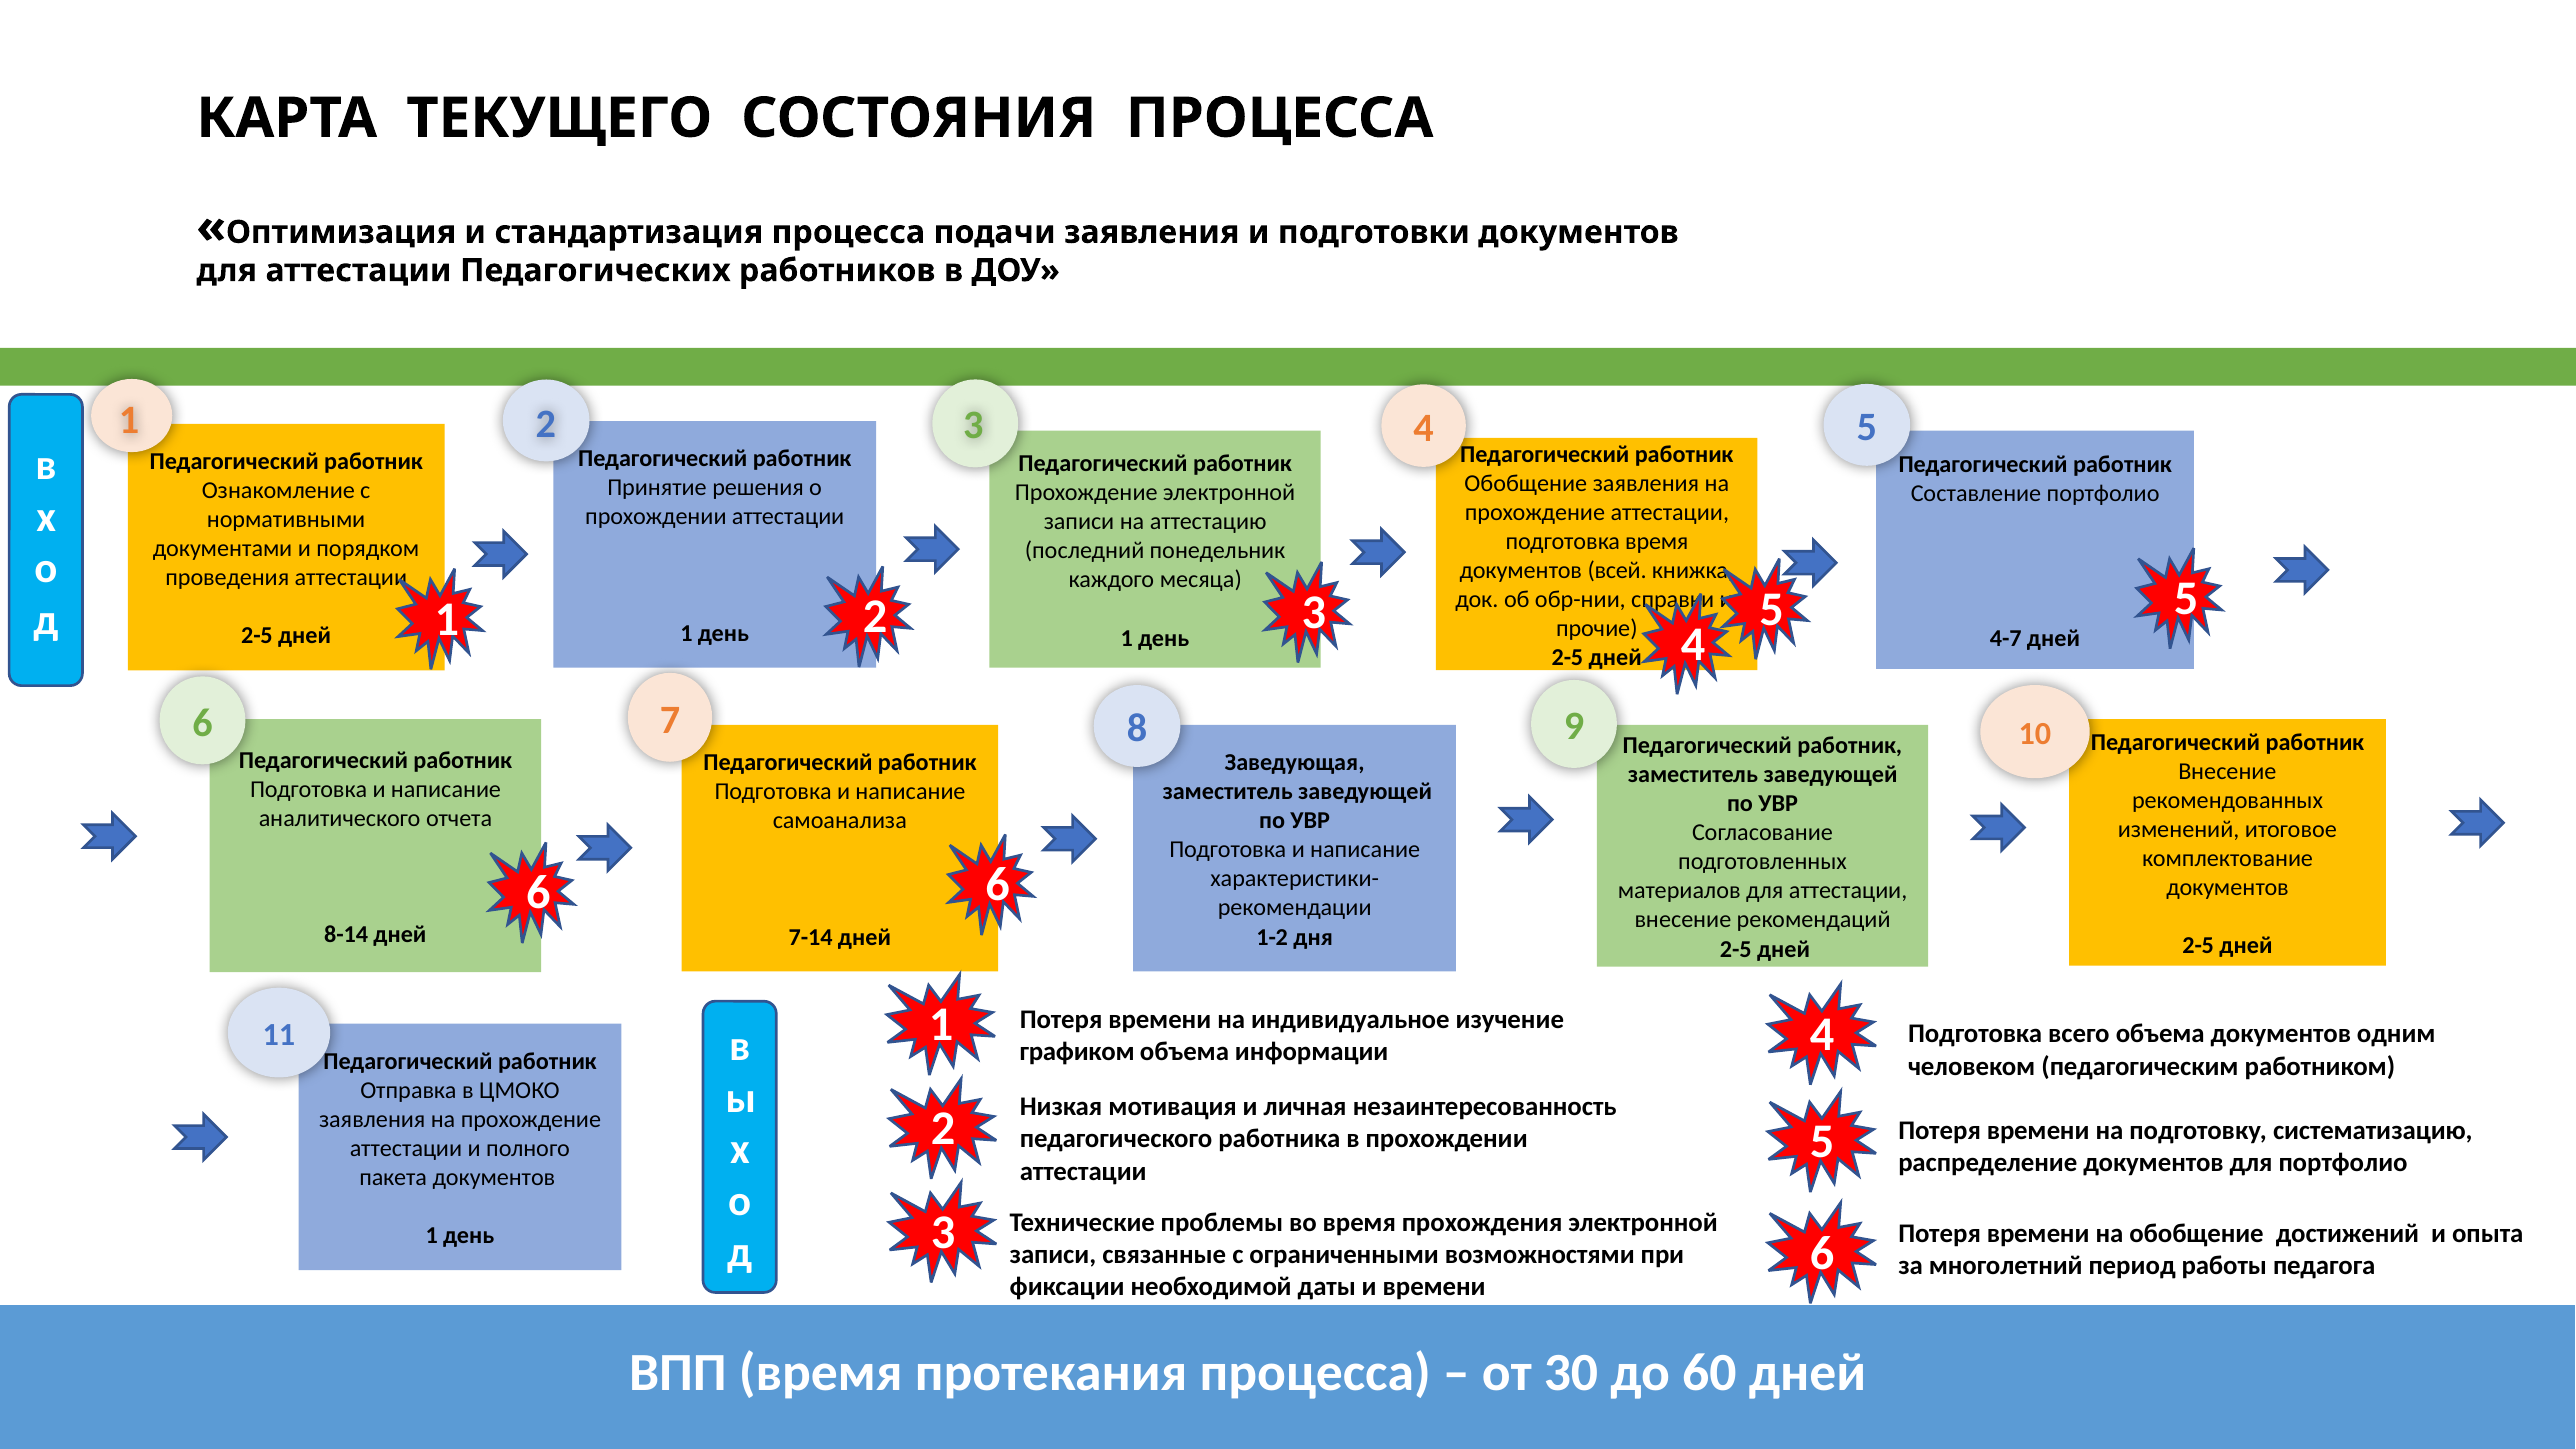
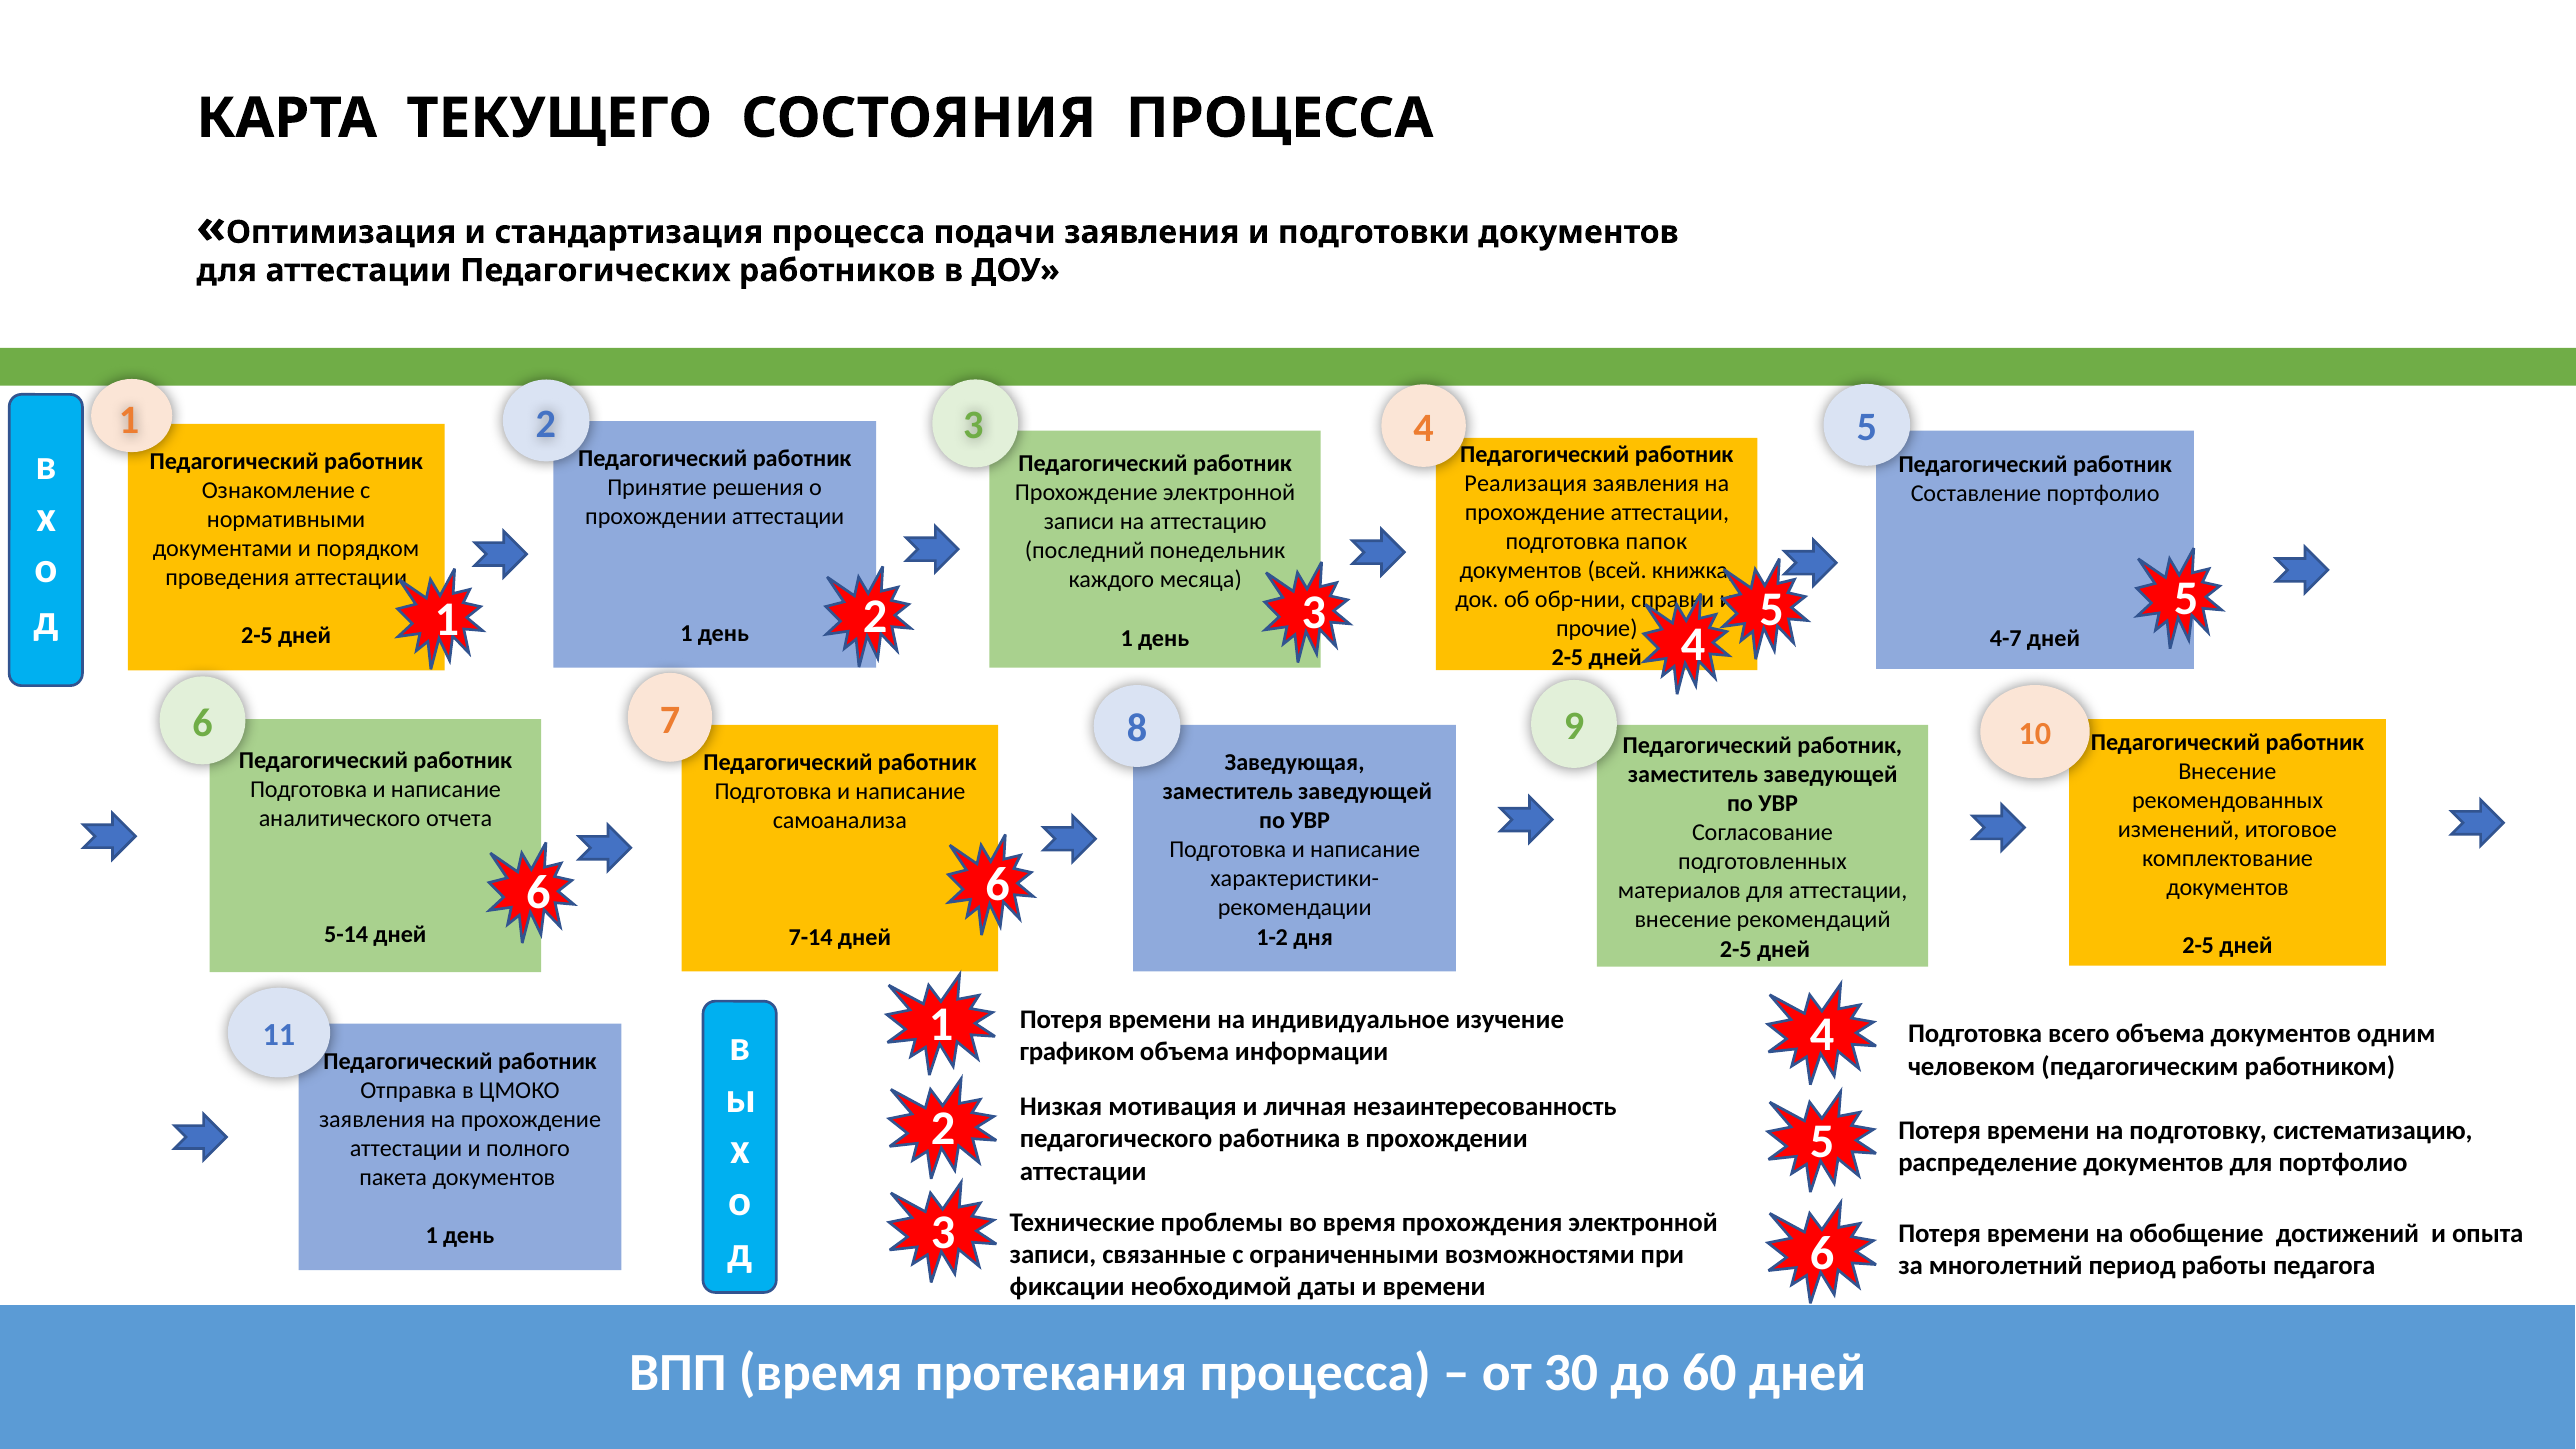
Обобщение: Обобщение -> Реализация (1526, 483)
подготовка время: время -> папок (1657, 541)
8-14: 8-14 -> 5-14 (346, 934)
